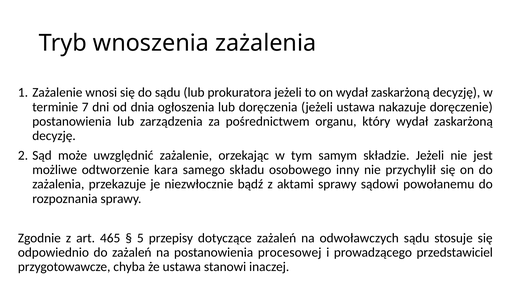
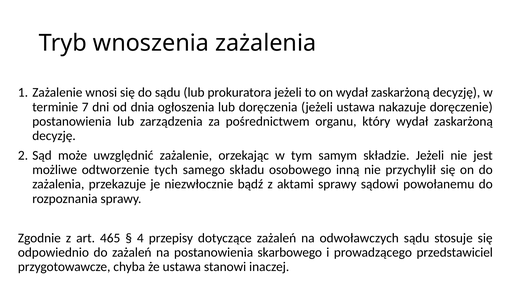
kara: kara -> tych (166, 170)
inny: inny -> inną (348, 170)
5: 5 -> 4 (140, 238)
procesowej: procesowej -> skarbowego (290, 252)
